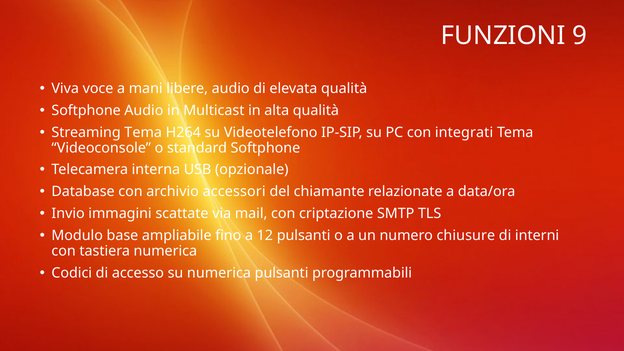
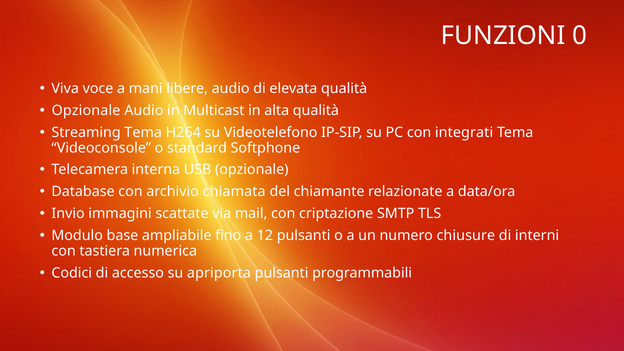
9: 9 -> 0 (580, 36)
Softphone: Softphone -> Opzionale (86, 110)
accessori: accessori -> chiamata (234, 192)
su numerica: numerica -> apriporta (219, 273)
